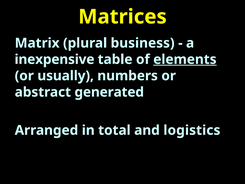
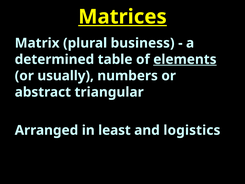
Matrices underline: none -> present (122, 17)
inexpensive: inexpensive -> determined (54, 59)
generated: generated -> triangular (109, 92)
total: total -> least (114, 130)
